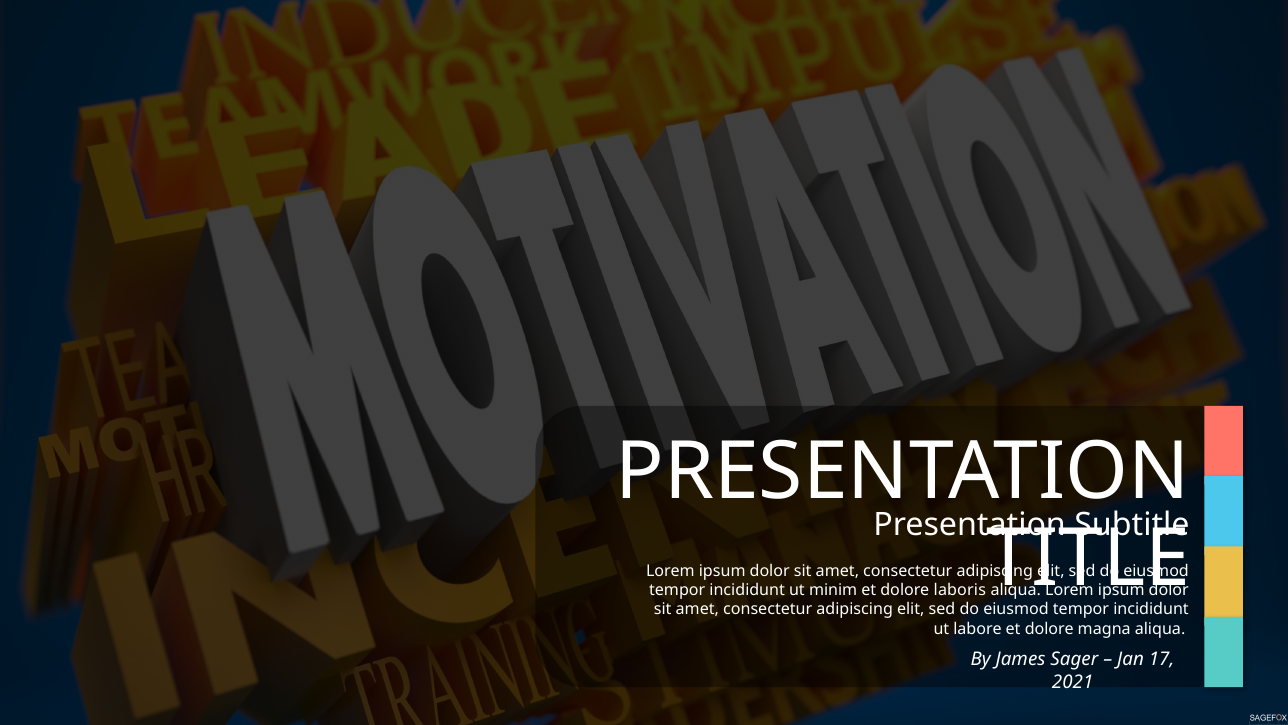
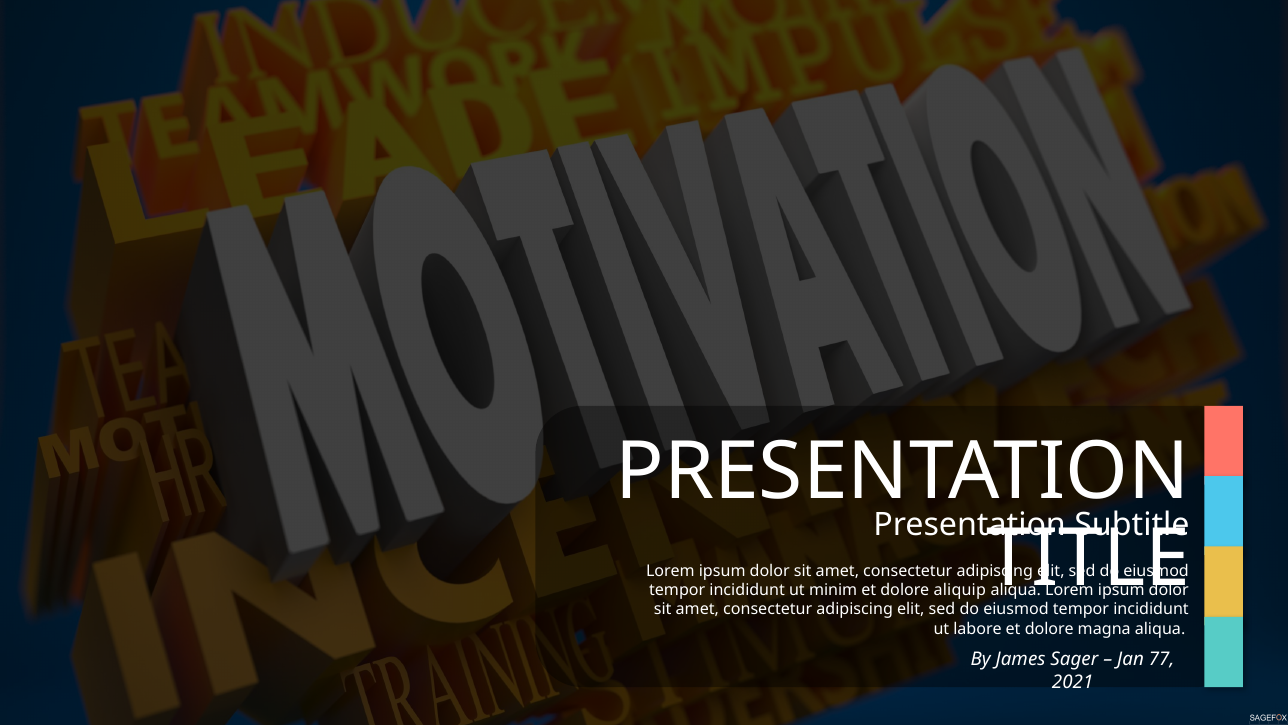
laboris: laboris -> aliquip (960, 590)
17: 17 -> 77 (1162, 659)
